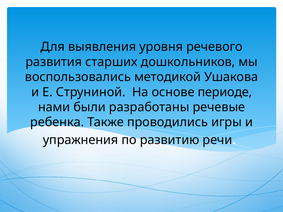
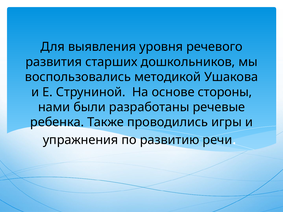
периоде: периоде -> стороны (225, 92)
